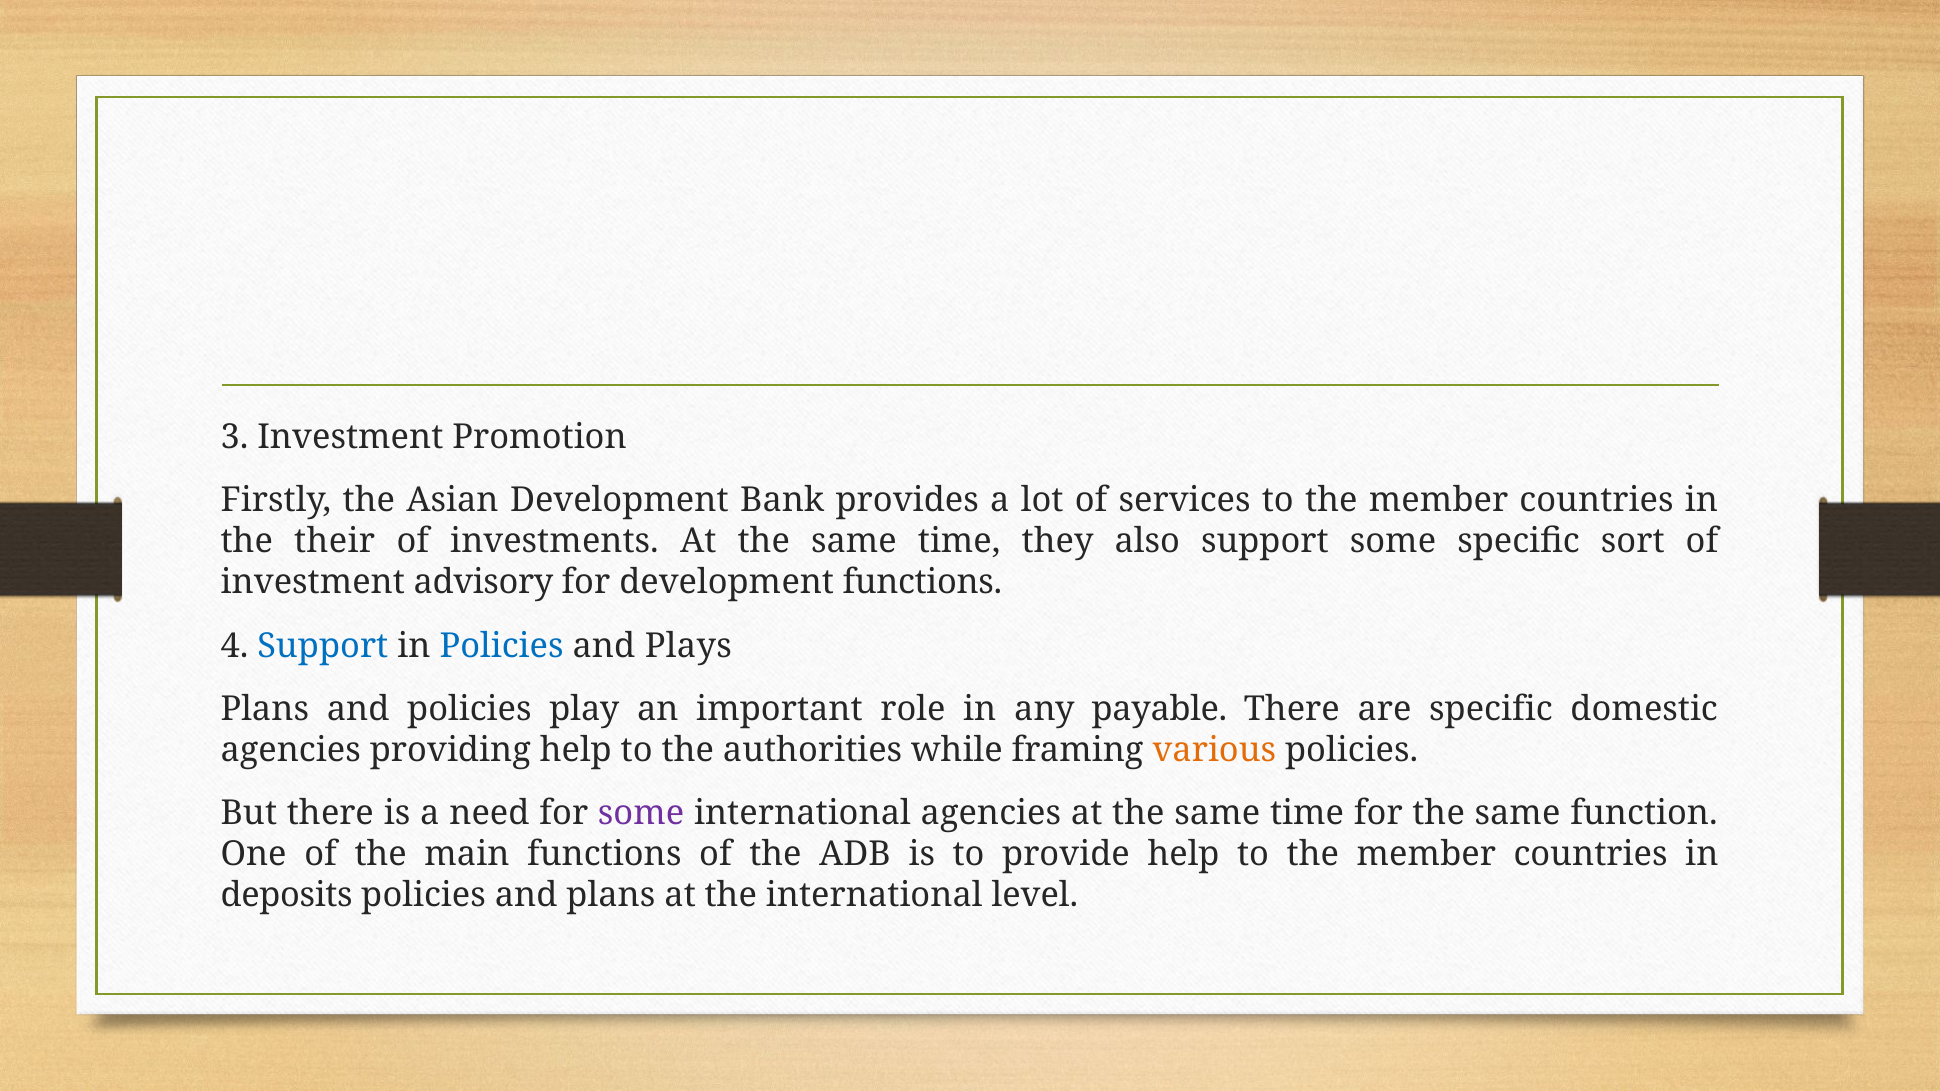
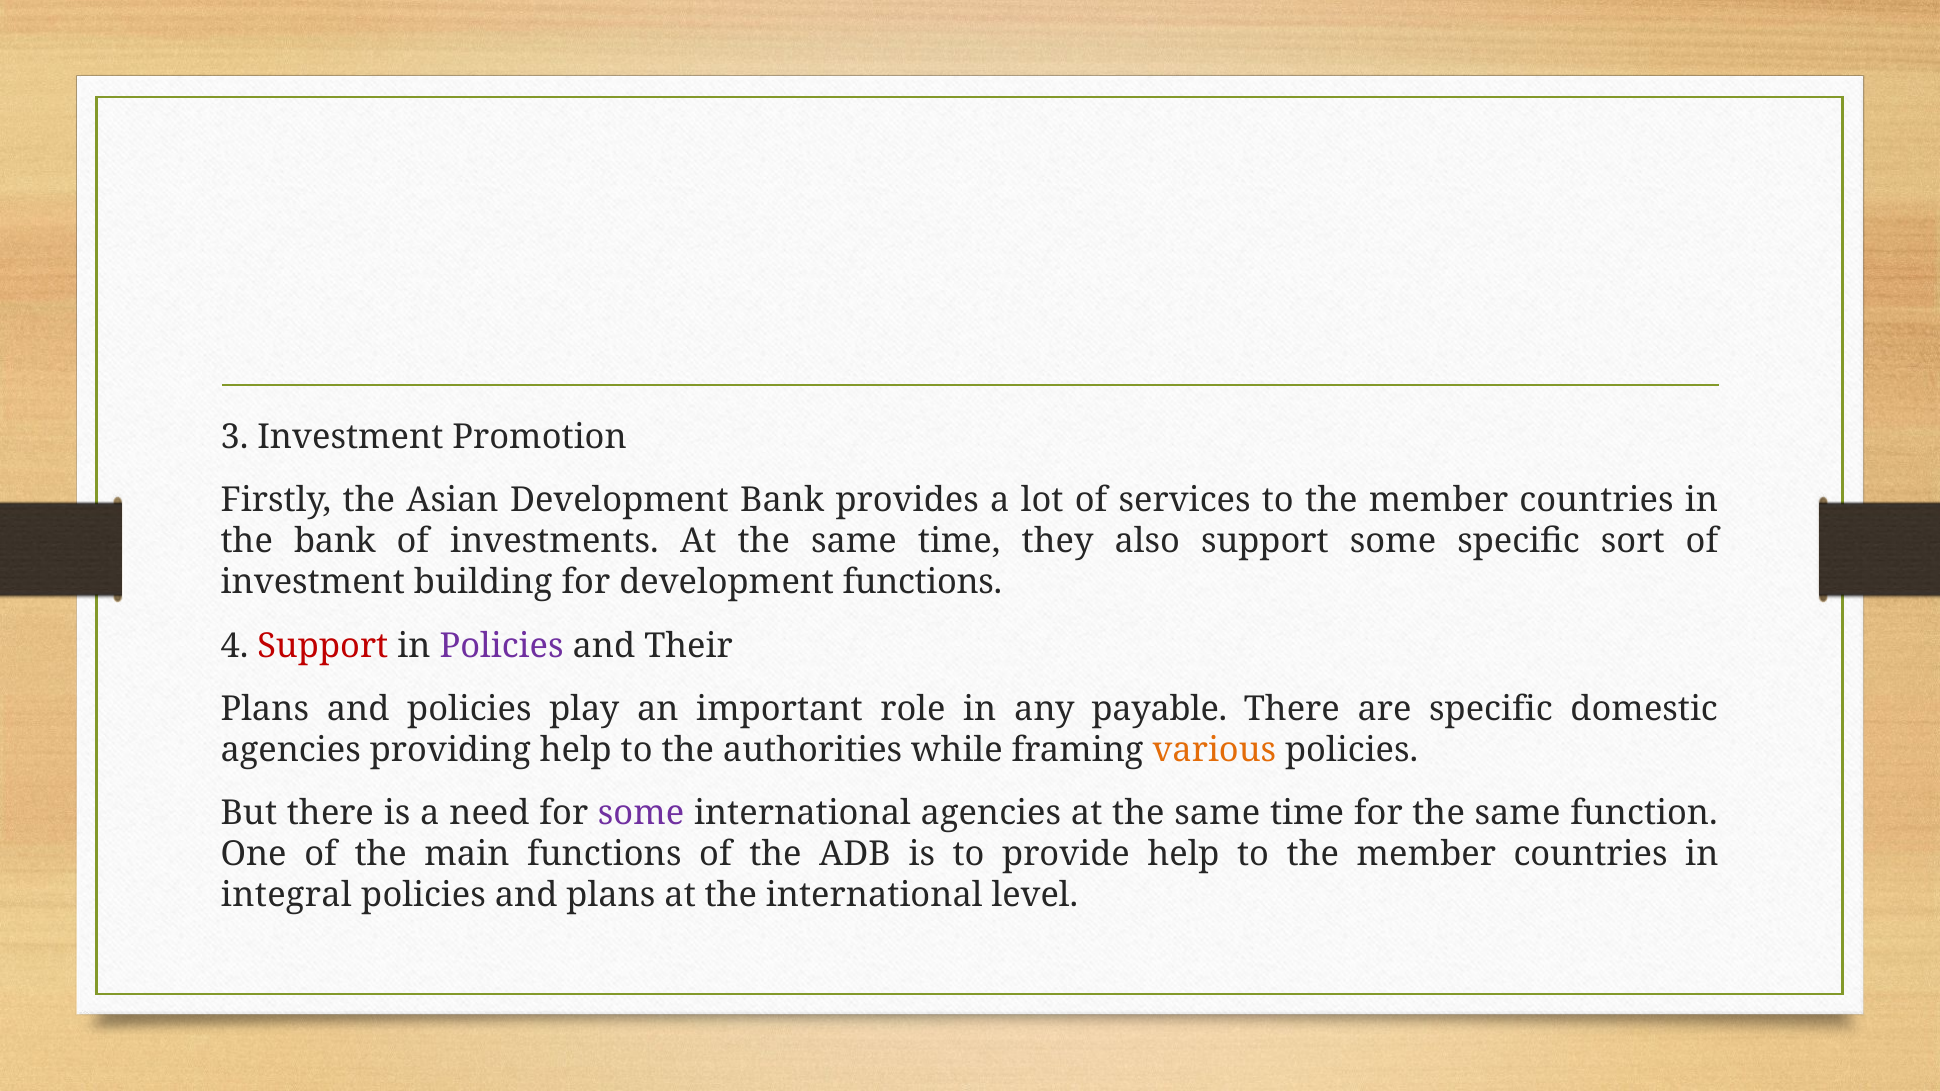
the their: their -> bank (335, 541)
advisory: advisory -> building (483, 583)
Support colour: blue -> red (323, 646)
Policies colour: blue -> purple (502, 646)
Plays: Plays -> Their (688, 646)
deposits: deposits -> integral (286, 896)
